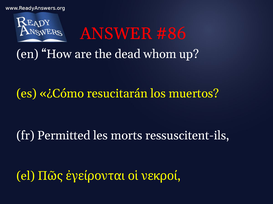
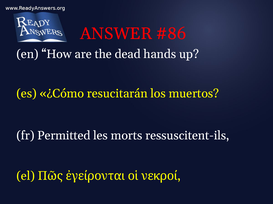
whom: whom -> hands (160, 54)
